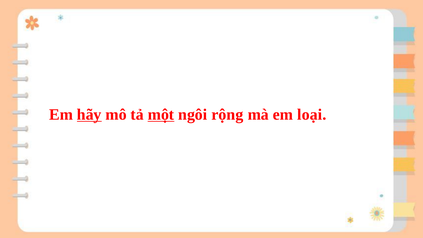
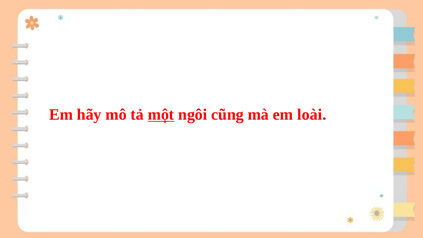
hãy underline: present -> none (89, 114)
rộng: rộng -> cũng (228, 114)
loại: loại -> loài (312, 114)
